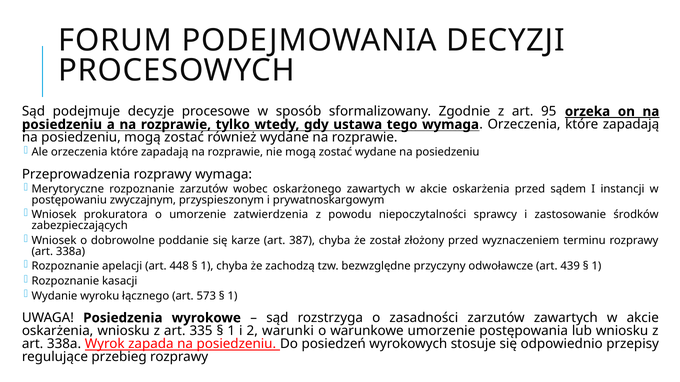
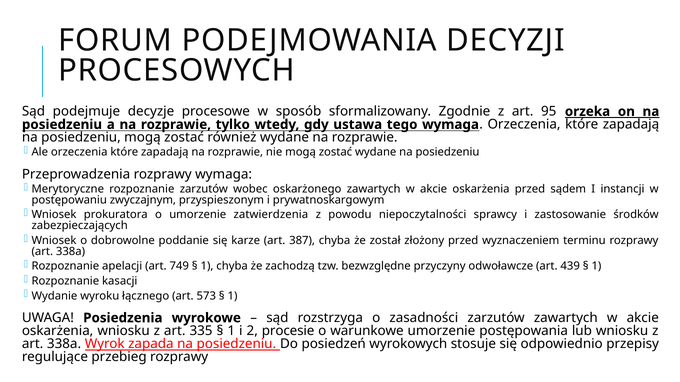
448: 448 -> 749 (179, 267)
warunki: warunki -> procesie (288, 331)
